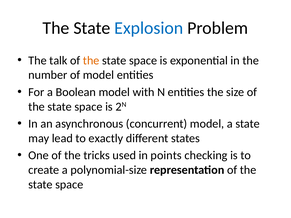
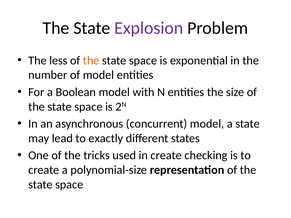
Explosion colour: blue -> purple (149, 28)
talk: talk -> less (58, 61)
in points: points -> create (166, 156)
